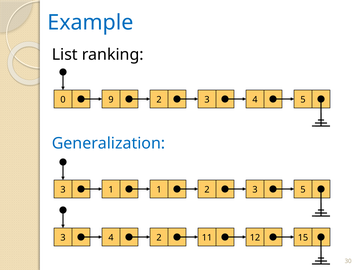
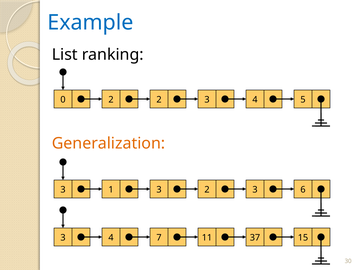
0 9: 9 -> 2 (111, 100)
Generalization colour: blue -> orange (108, 143)
1 1: 1 -> 3 (159, 190)
3 5: 5 -> 6 (303, 190)
4 2: 2 -> 7 (159, 238)
12: 12 -> 37 (255, 238)
